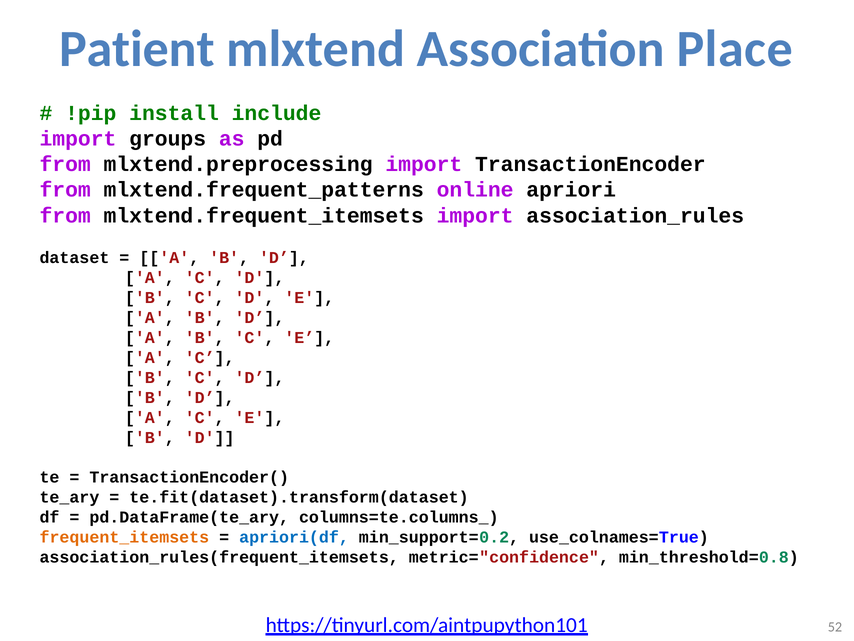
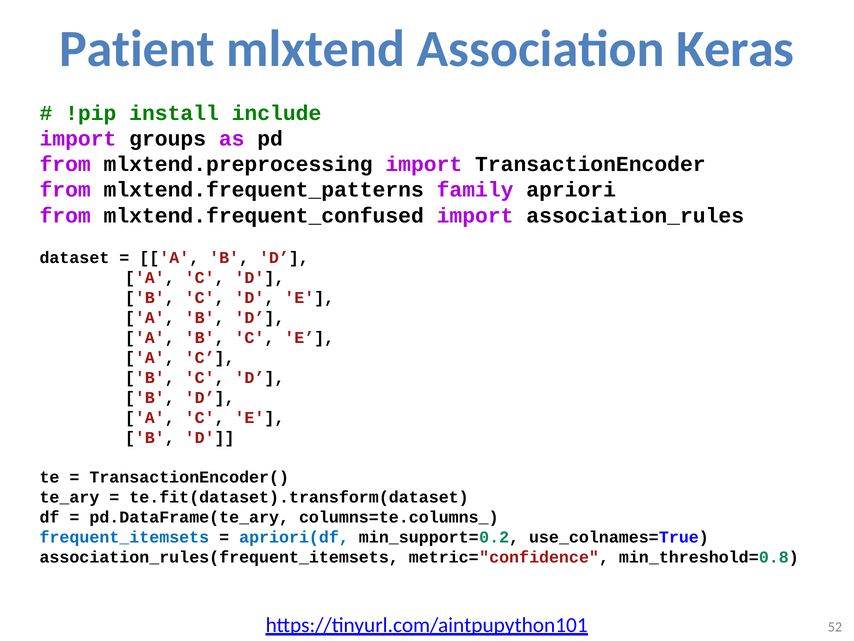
Place: Place -> Keras (735, 49)
online: online -> family (475, 190)
mlxtend.frequent_itemsets: mlxtend.frequent_itemsets -> mlxtend.frequent_confused (264, 215)
frequent_itemsets colour: orange -> blue (124, 537)
